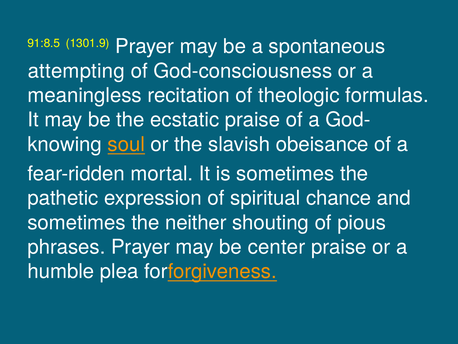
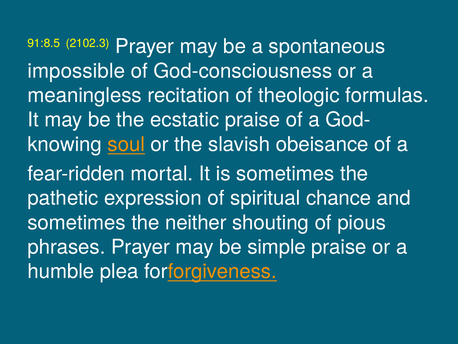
1301.9: 1301.9 -> 2102.3 (88, 43)
attempting: attempting -> impossible (76, 71)
center: center -> simple (277, 247)
